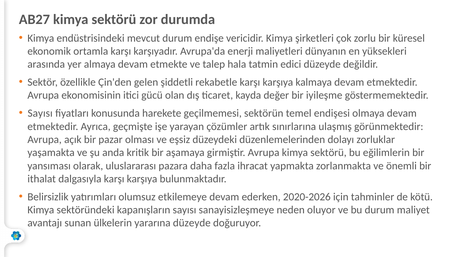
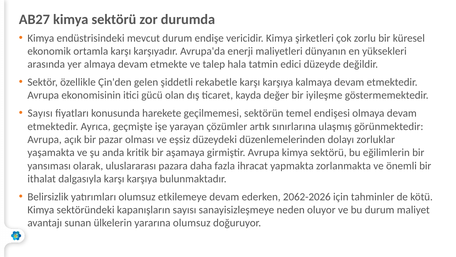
2020-2026: 2020-2026 -> 2062-2026 (307, 196)
yararına düzeyde: düzeyde -> olumsuz (192, 223)
